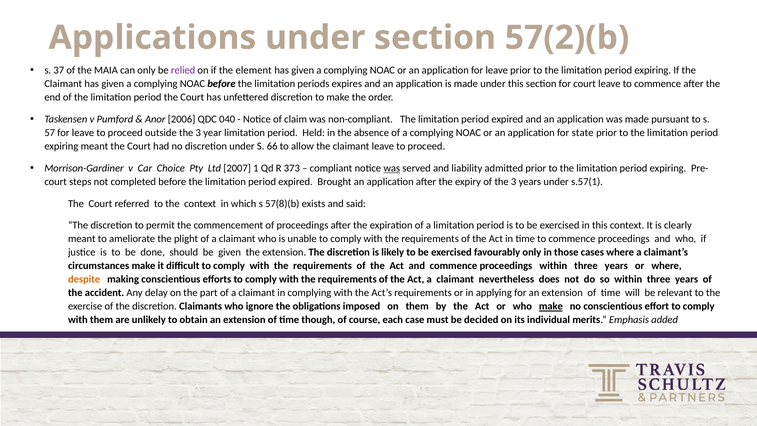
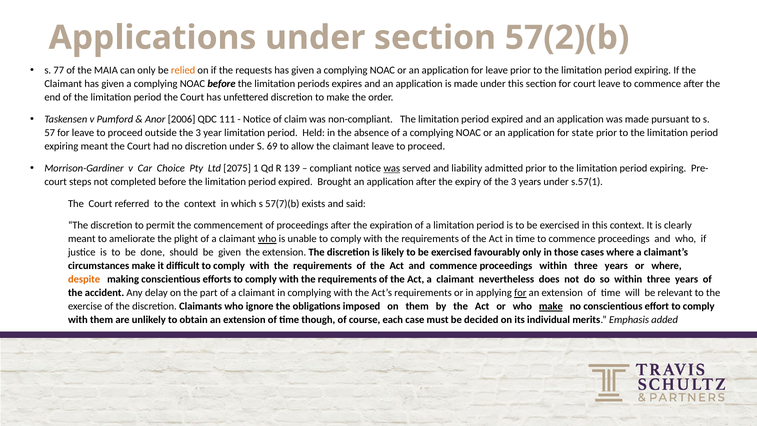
37: 37 -> 77 (59, 70)
relied colour: purple -> orange (183, 70)
element: element -> requests (254, 70)
040: 040 -> 111 (227, 119)
66: 66 -> 69 (272, 146)
2007: 2007 -> 2075 (237, 168)
373: 373 -> 139 (292, 168)
57(8)(b: 57(8)(b -> 57(7)(b (282, 203)
who underline: none -> present (267, 239)
for underline: none -> present (520, 293)
